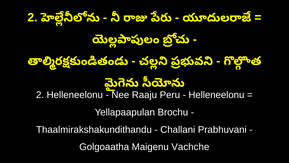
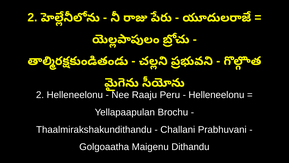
Vachche: Vachche -> Dithandu (190, 147)
